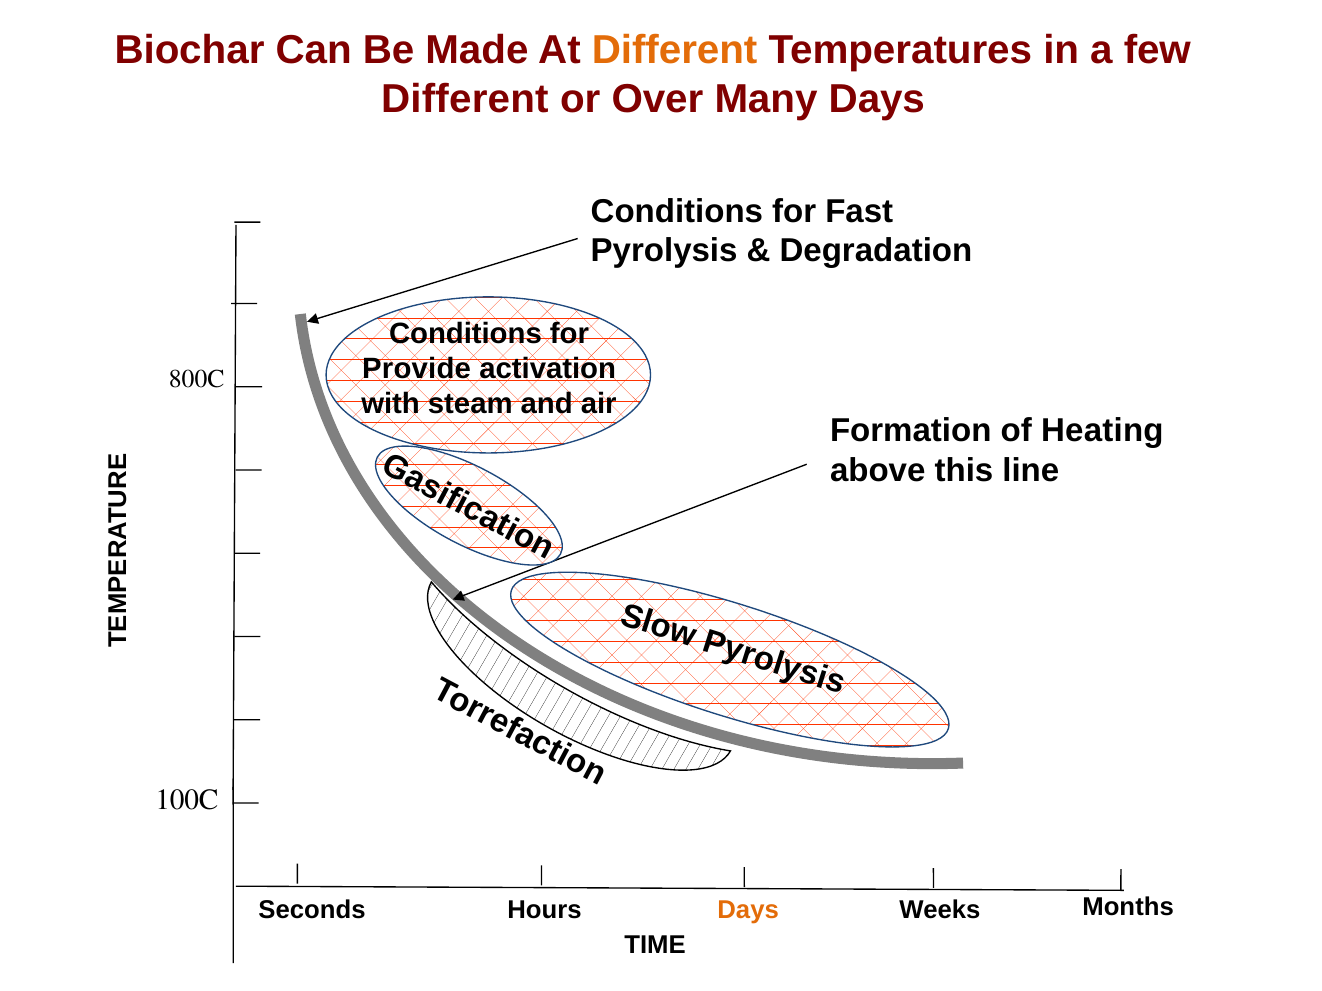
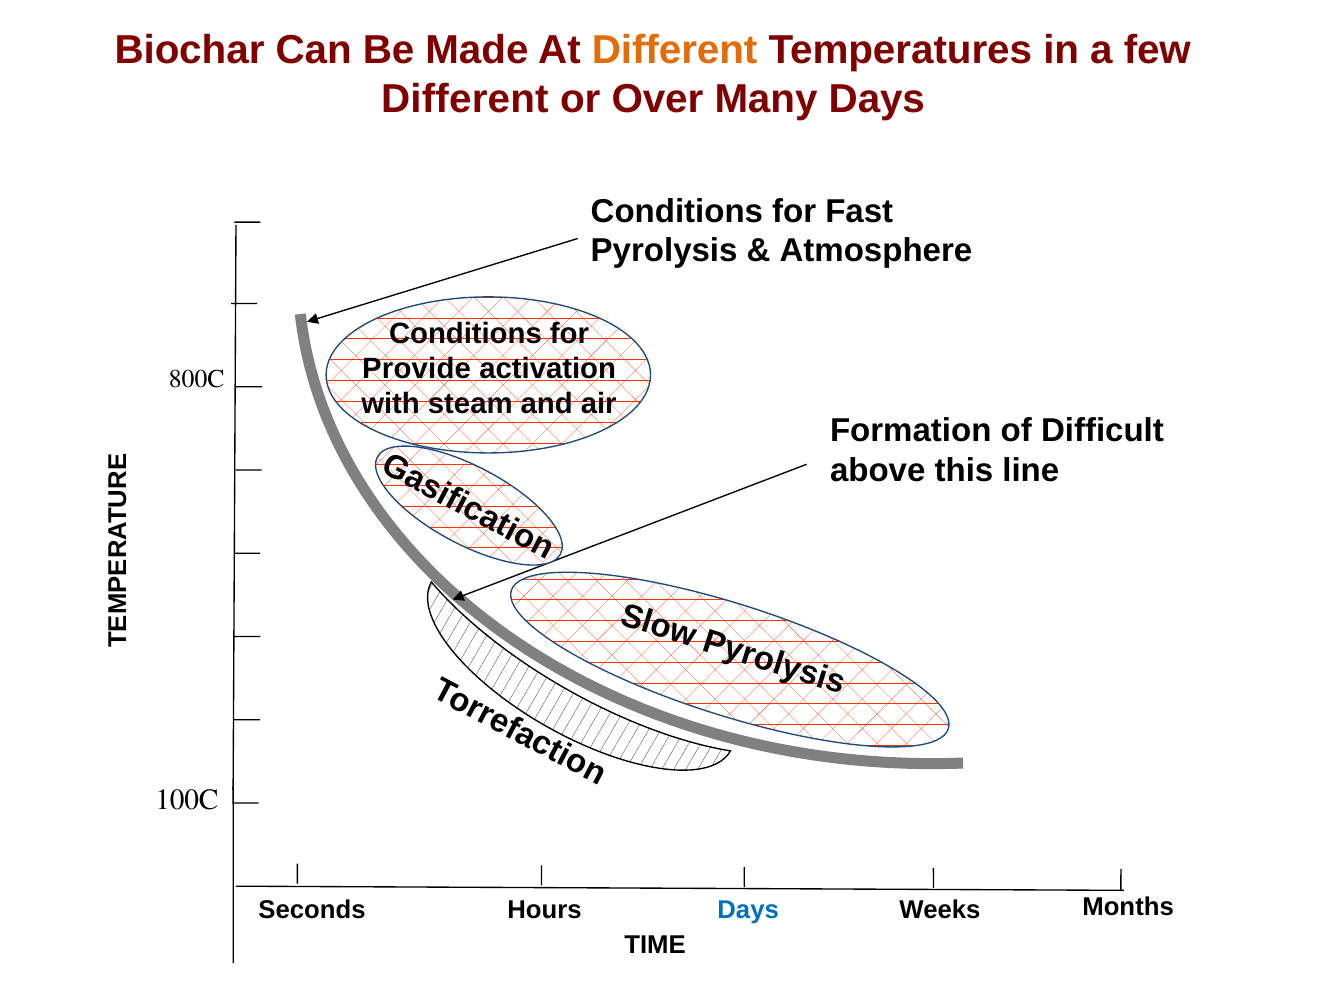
Degradation: Degradation -> Atmosphere (876, 251)
Heating: Heating -> Difficult (1102, 431)
Days colour: orange -> blue (748, 910)
